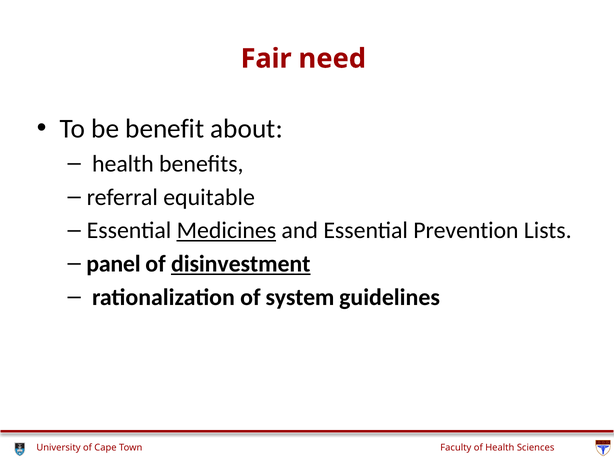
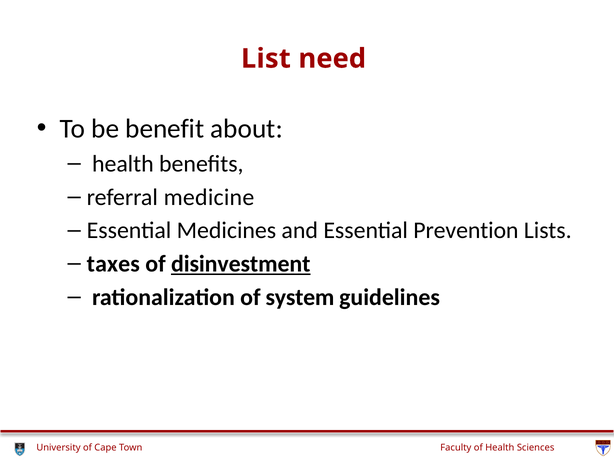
Fair: Fair -> List (266, 59)
equitable: equitable -> medicine (209, 197)
Medicines underline: present -> none (226, 231)
panel: panel -> taxes (113, 264)
